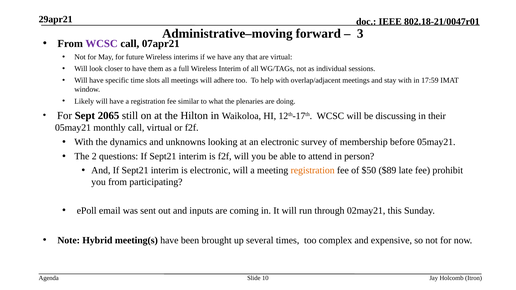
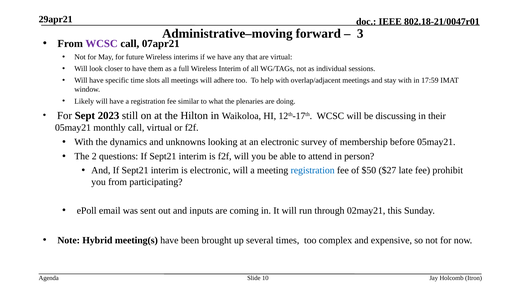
2065: 2065 -> 2023 (109, 116)
registration colour: orange -> blue (313, 171)
$89: $89 -> $27 (387, 171)
